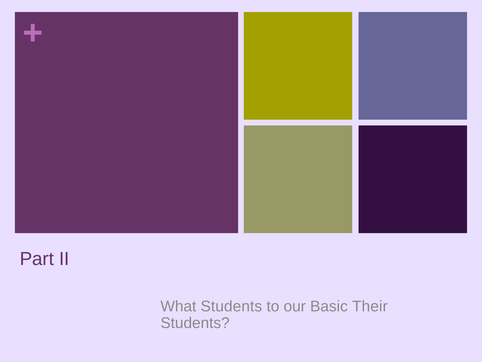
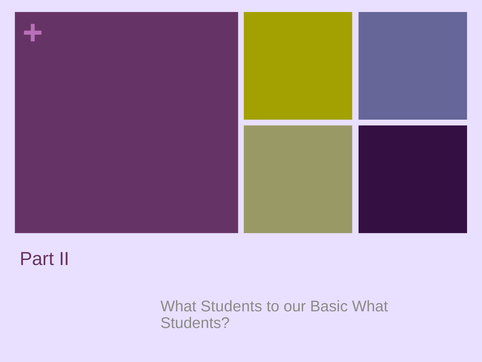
Basic Their: Their -> What (370, 306)
